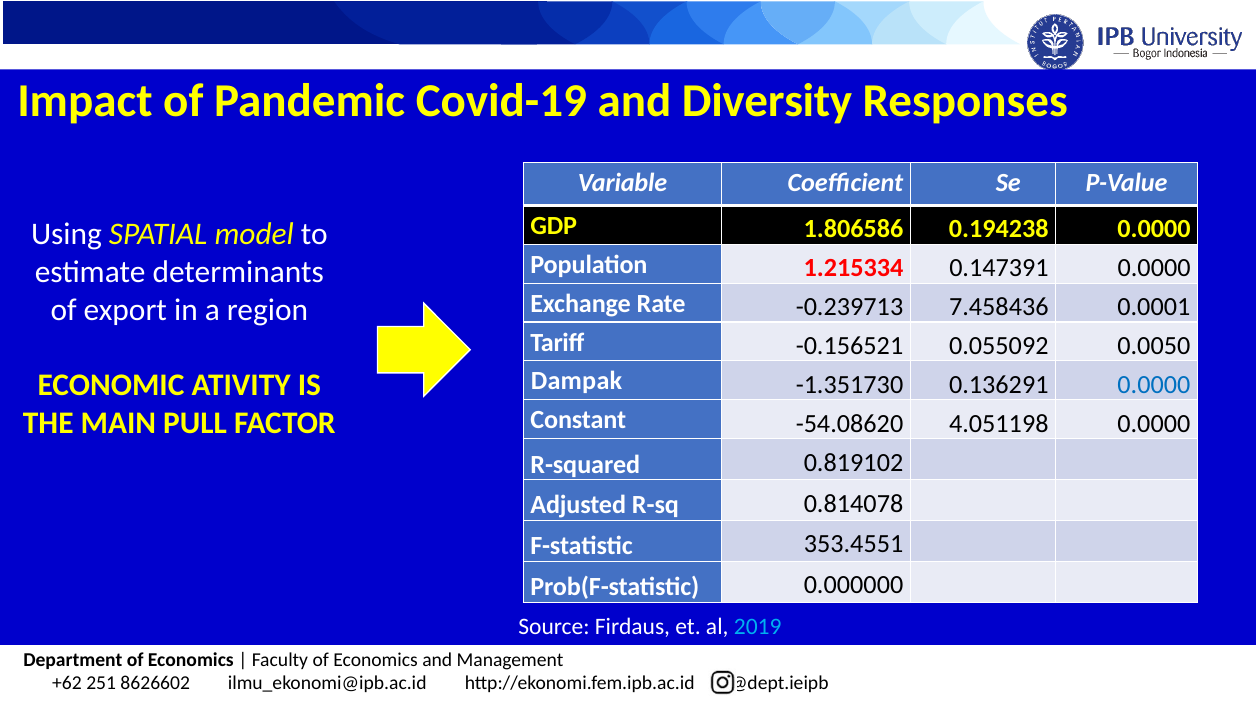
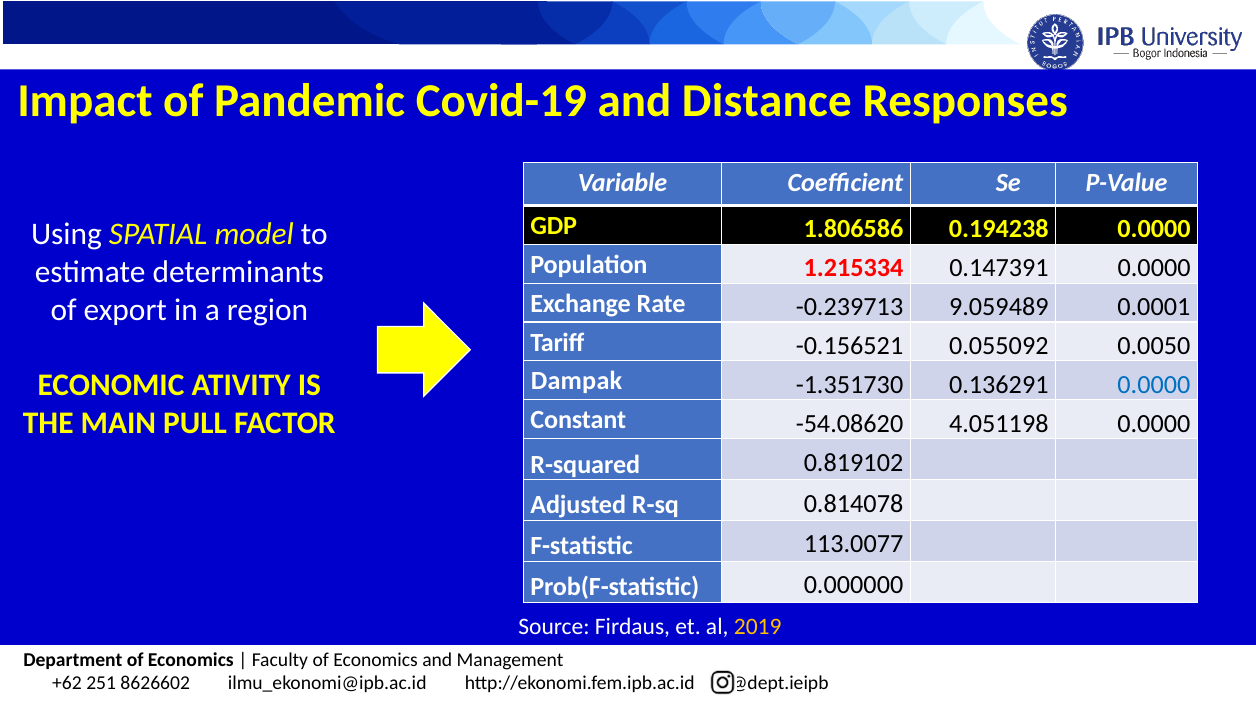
Diversity: Diversity -> Distance (767, 101)
7.458436: 7.458436 -> 9.059489 (999, 307)
353.4551: 353.4551 -> 113.0077 (854, 545)
2019 colour: light blue -> yellow (758, 627)
